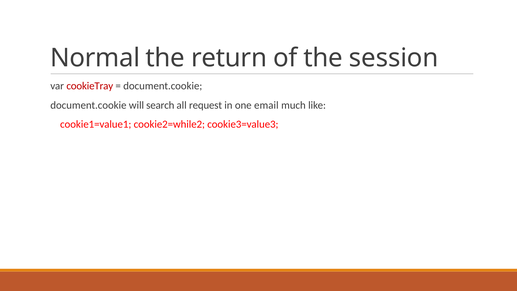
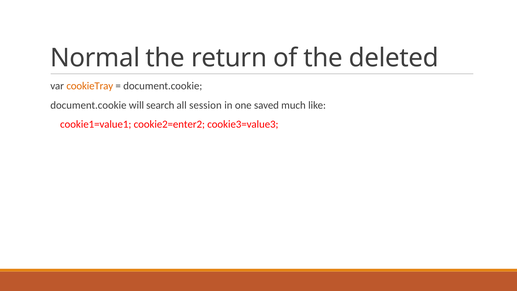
session: session -> deleted (394, 58)
cookieTray colour: red -> orange (90, 86)
request: request -> session (205, 105)
email: email -> saved (266, 105)
cookie2=while2: cookie2=while2 -> cookie2=enter2 (169, 124)
